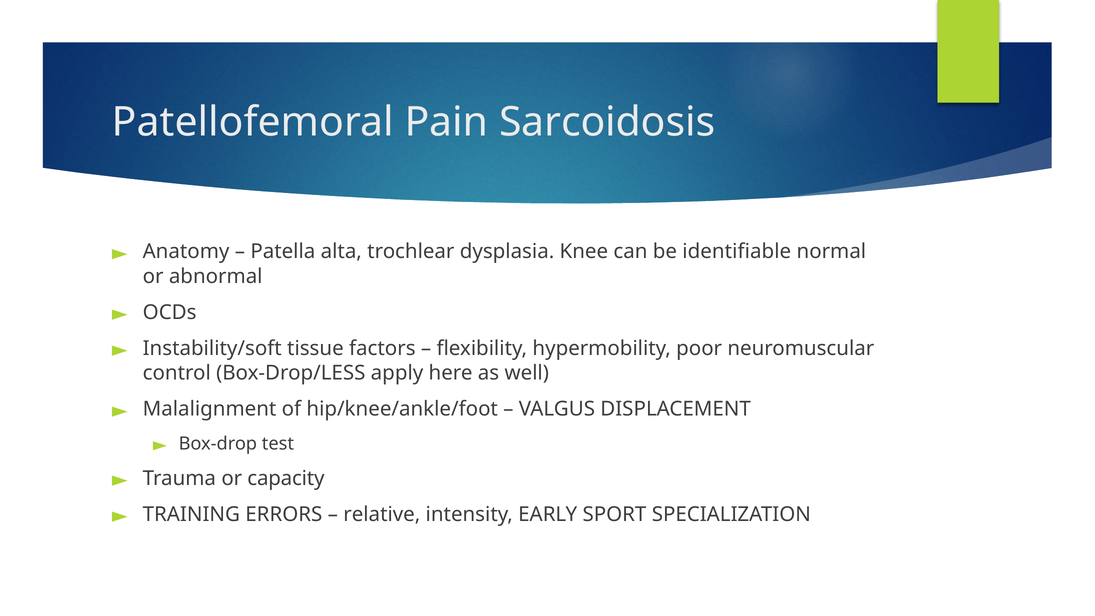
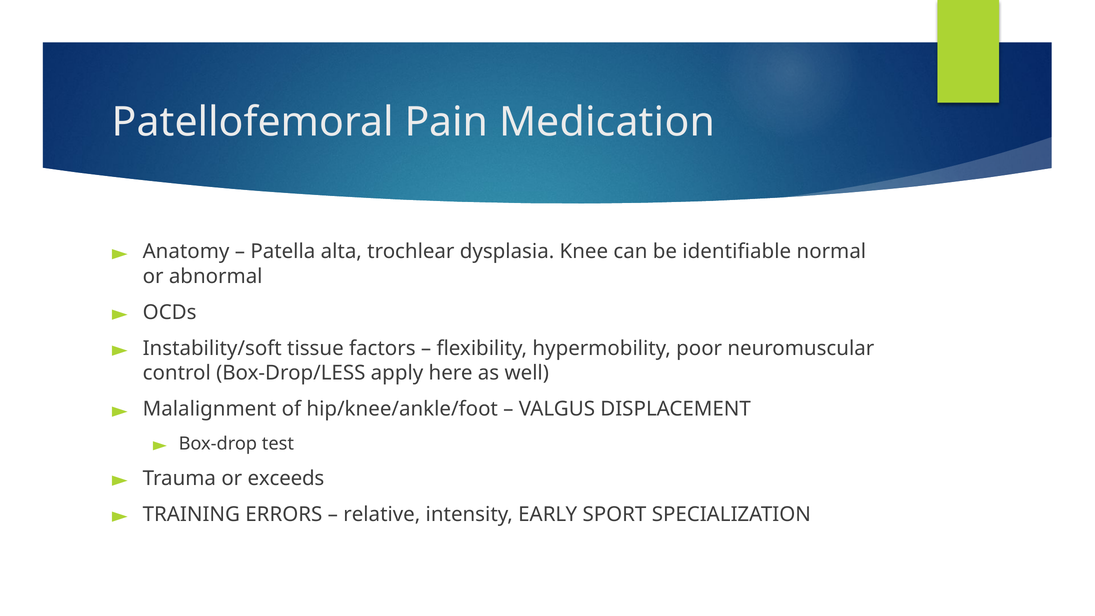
Sarcoidosis: Sarcoidosis -> Medication (607, 122)
capacity: capacity -> exceeds (286, 478)
